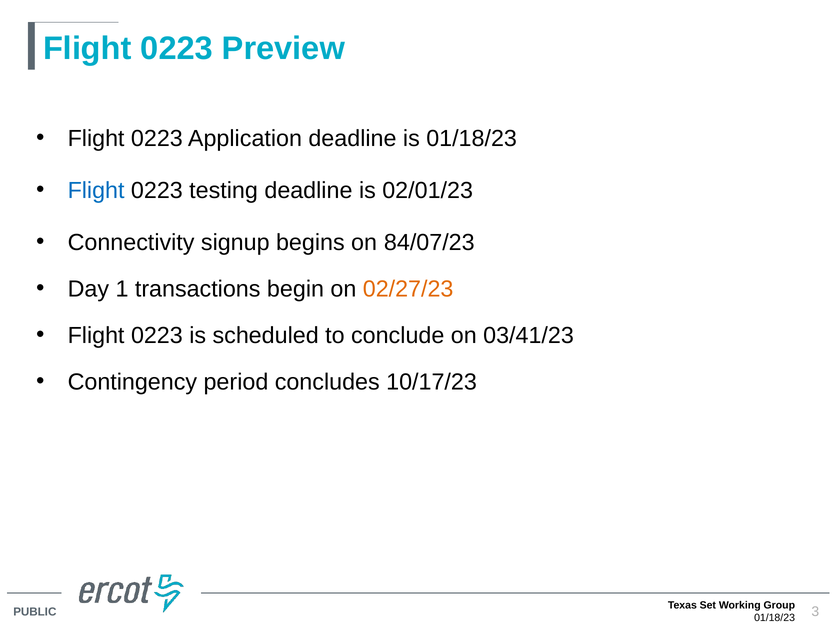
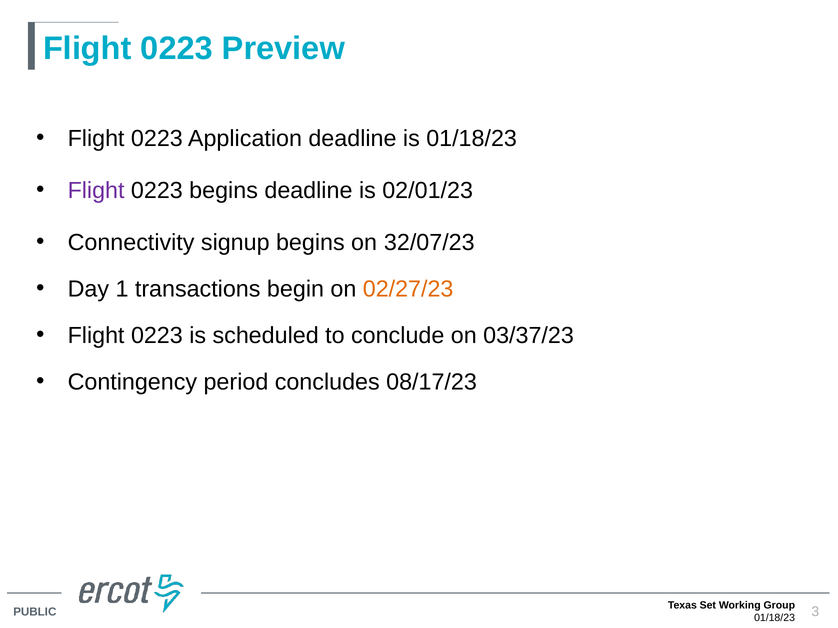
Flight colour: blue -> purple (96, 191)
0223 testing: testing -> begins (224, 191)
84/07/23: 84/07/23 -> 32/07/23 (429, 243)
03/41/23: 03/41/23 -> 03/37/23 (529, 336)
10/17/23: 10/17/23 -> 08/17/23 (432, 382)
